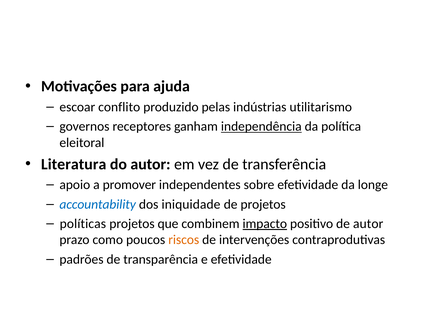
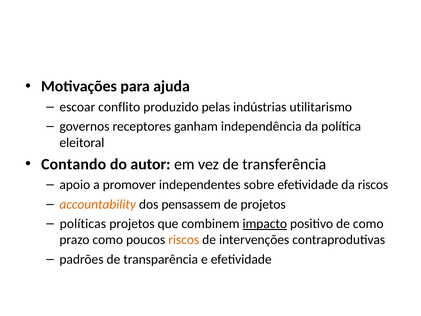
independência underline: present -> none (261, 126)
Literatura: Literatura -> Contando (74, 164)
da longe: longe -> riscos (373, 185)
accountability colour: blue -> orange (98, 204)
iniquidade: iniquidade -> pensassem (191, 204)
de autor: autor -> como (368, 224)
